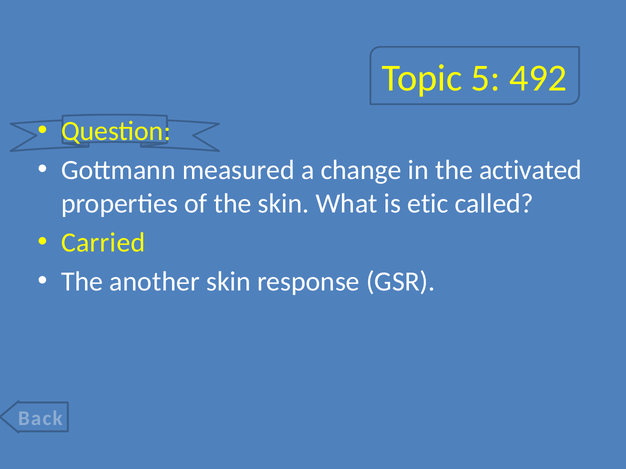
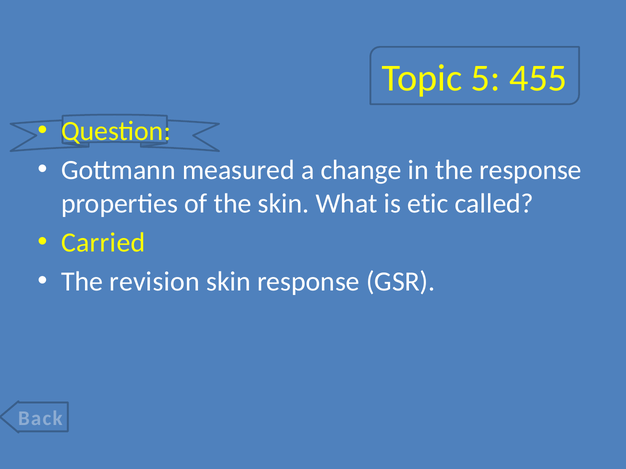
492: 492 -> 455 (538, 78)
the activated: activated -> response (531, 170)
another: another -> revision (155, 282)
